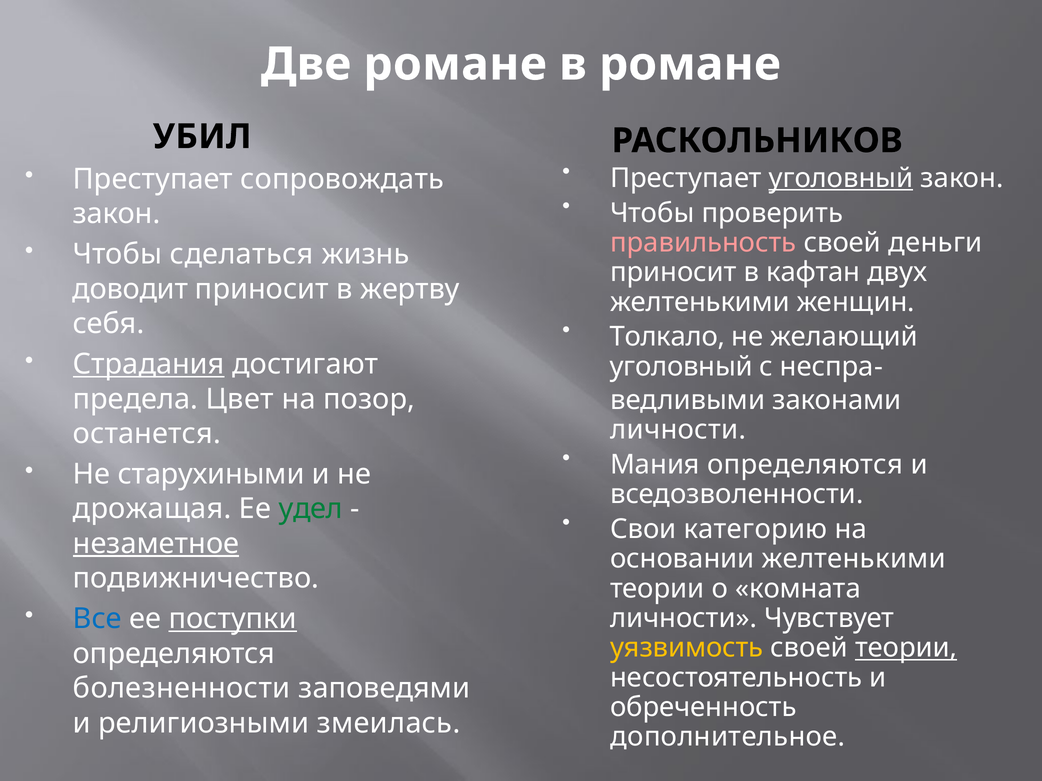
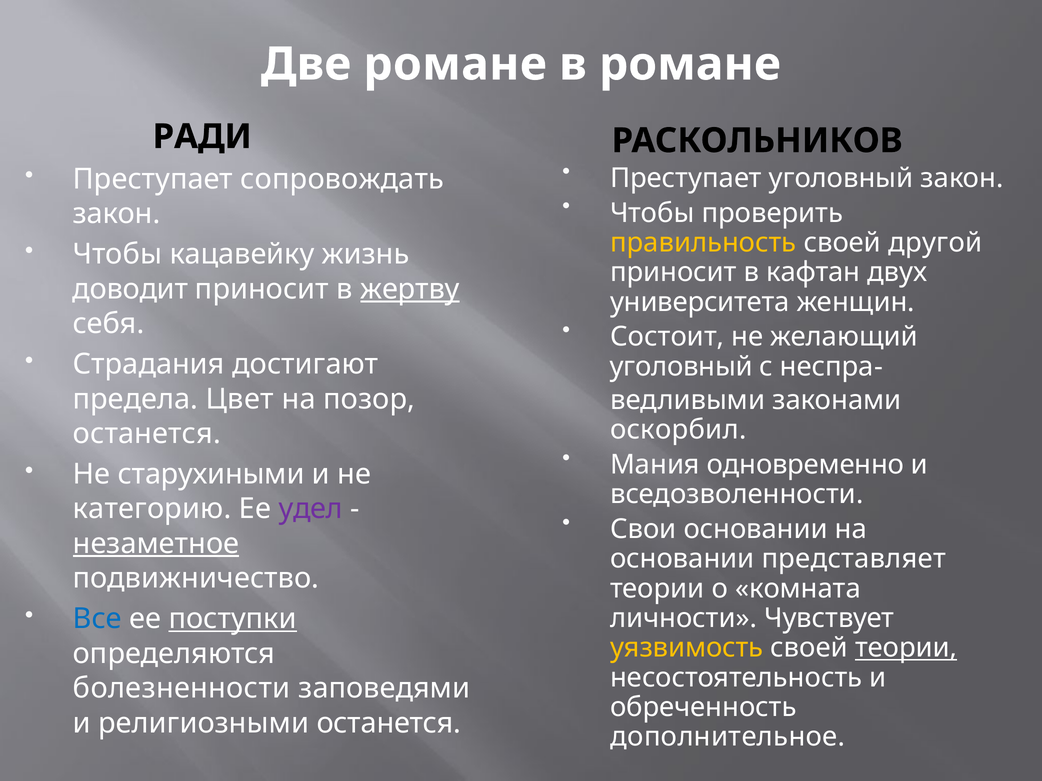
УБИЛ: УБИЛ -> РАДИ (202, 137)
уголовный underline: present -> none (841, 178)
правильность colour: pink -> yellow (703, 243)
деньги: деньги -> другой (935, 243)
сделаться: сделаться -> кацавейку (242, 254)
жертву underline: none -> present (410, 289)
желтенькими: желтенькими -> университета (700, 302)
Толкало: Толкало -> Состоит (667, 337)
Страдания underline: present -> none (149, 364)
личности: личности -> оскорбил (678, 430)
Мания определяются: определяются -> одновременно (805, 465)
дрожащая: дрожащая -> категорию (152, 509)
удел colour: green -> purple (311, 509)
Свои категорию: категорию -> основании (756, 529)
основании желтенькими: желтенькими -> представляет (854, 559)
религиозными змеилась: змеилась -> останется (389, 724)
